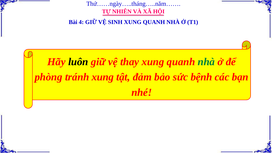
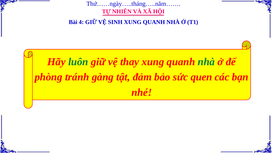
luôn colour: black -> green (78, 62)
tránh xung: xung -> gàng (103, 77)
bệnh: bệnh -> quen (201, 77)
